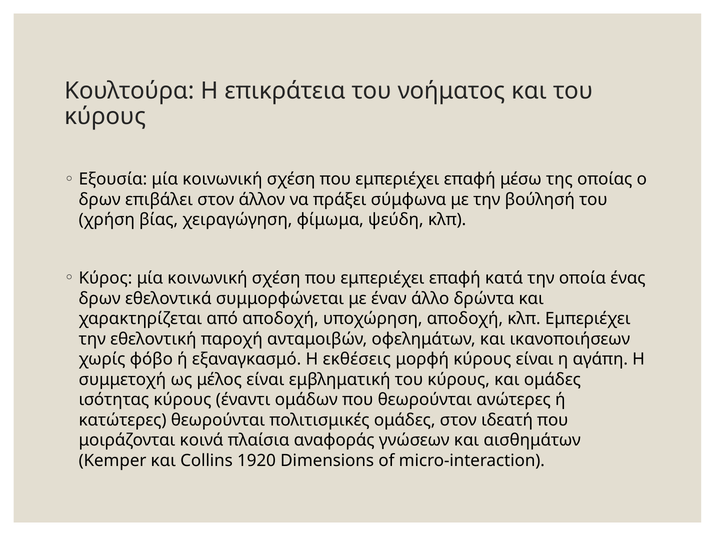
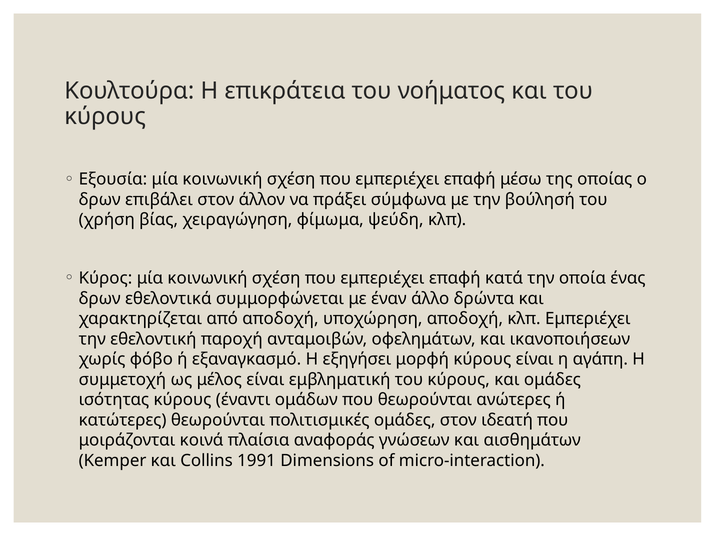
εκθέσεις: εκθέσεις -> εξηγήσει (357, 359)
1920: 1920 -> 1991 (257, 461)
